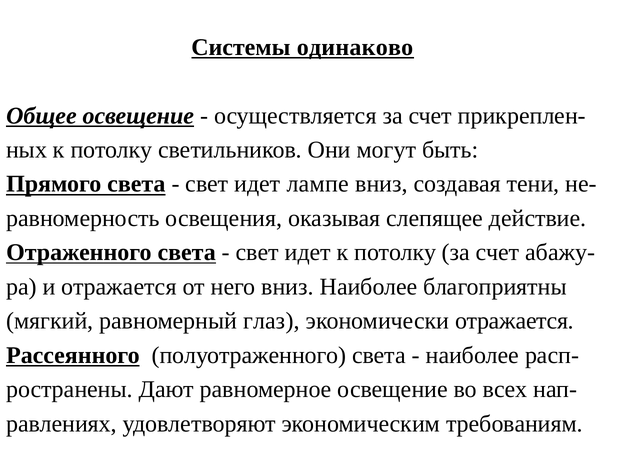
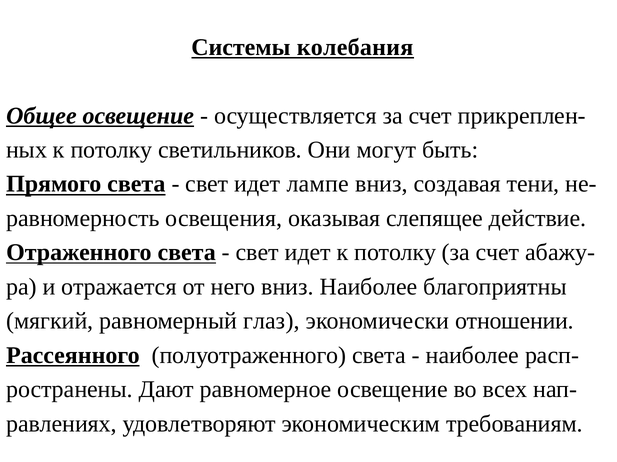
одинаково: одинаково -> колебания (355, 47)
экономически отражается: отражается -> отношении (515, 321)
